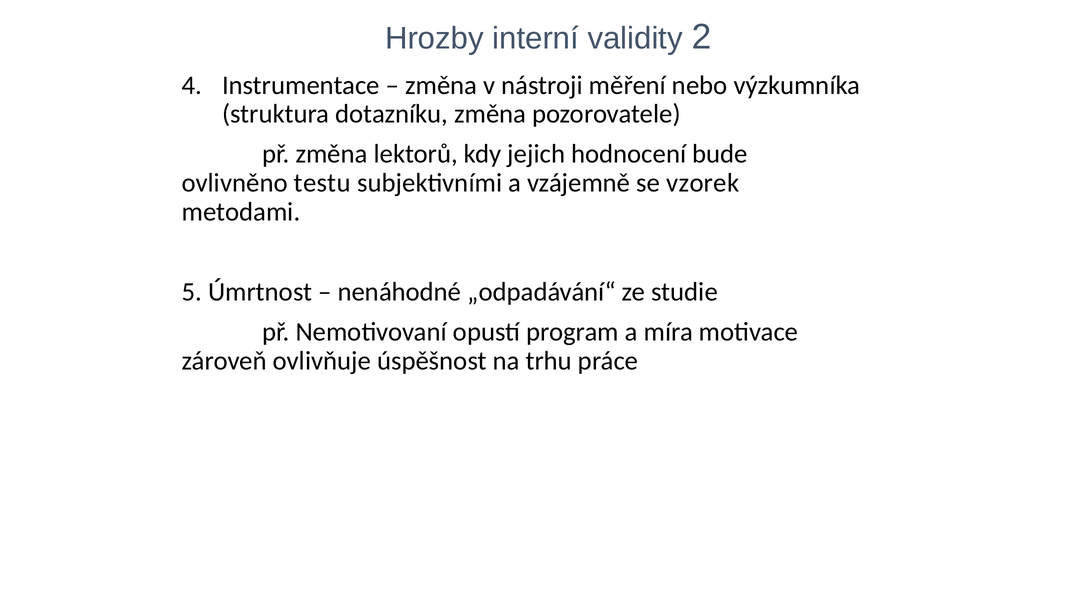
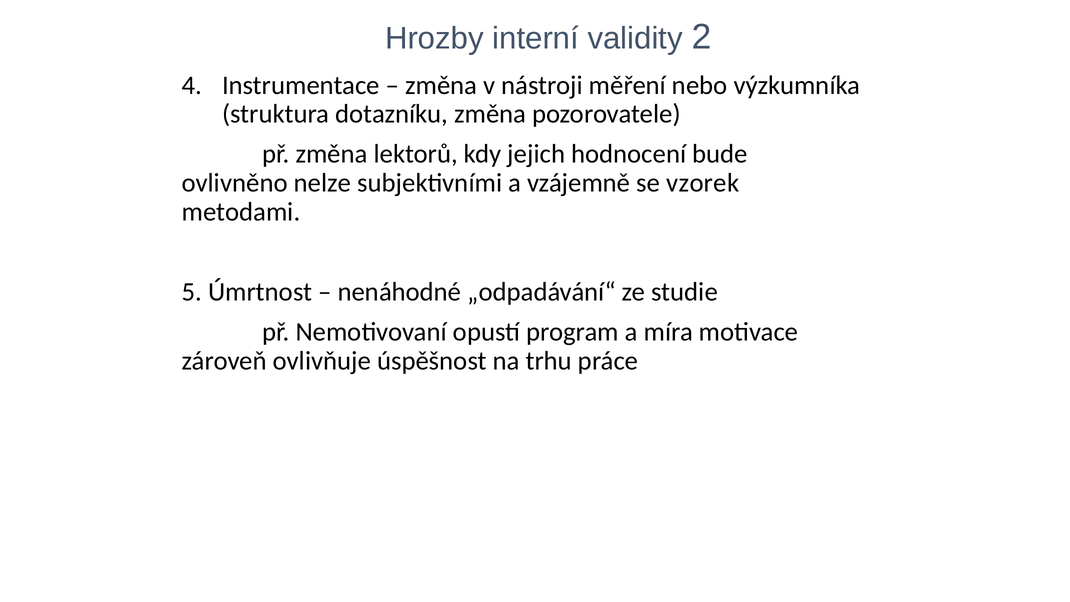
testu: testu -> nelze (322, 183)
